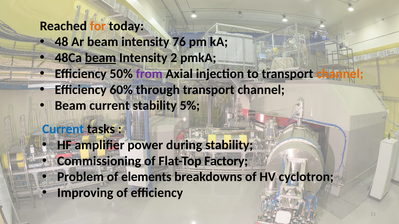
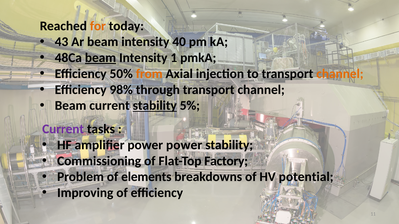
48: 48 -> 43 (62, 42)
76: 76 -> 40 (179, 42)
2: 2 -> 1 (174, 58)
from colour: purple -> orange (149, 74)
60%: 60% -> 98% (121, 90)
stability underline: none -> present (155, 106)
Current colour: blue -> purple (63, 129)
power during: during -> power (184, 145)
cyclotron: cyclotron -> potential (306, 177)
